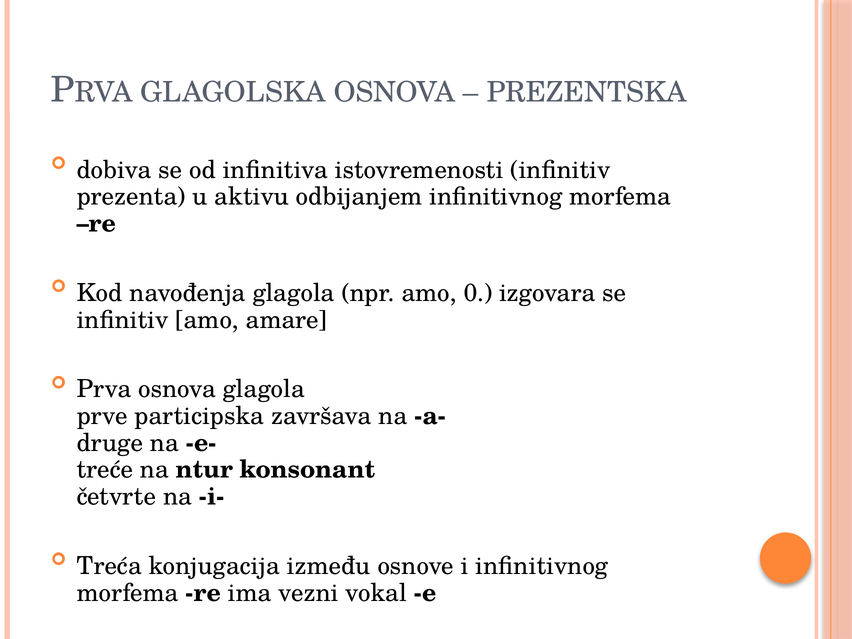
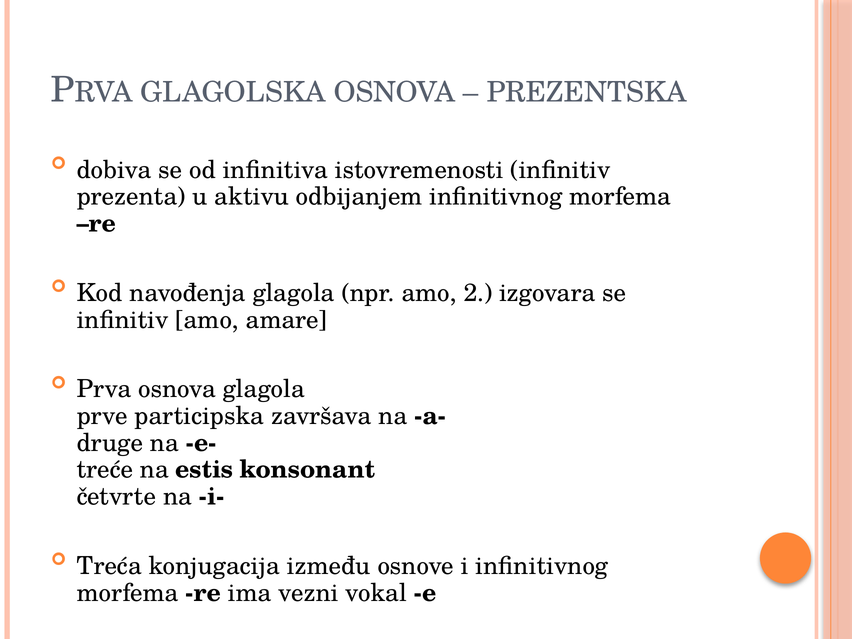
0: 0 -> 2 (478, 293)
ntur: ntur -> estis (204, 470)
